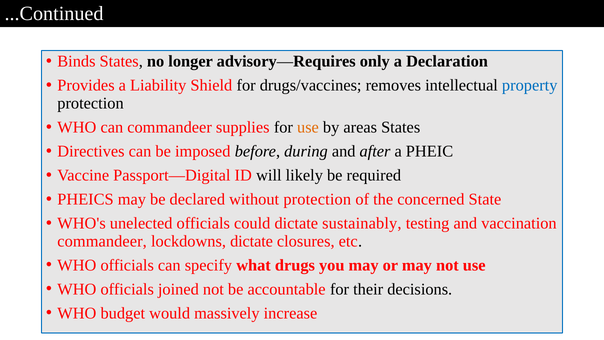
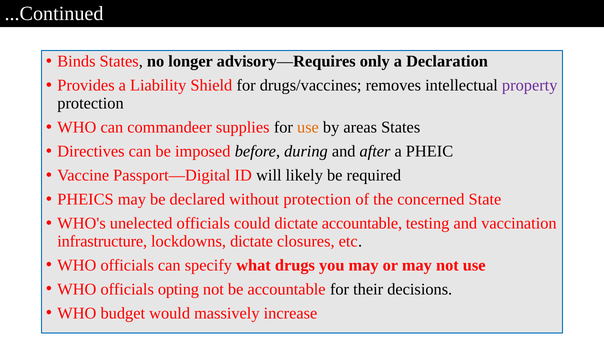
property colour: blue -> purple (530, 85)
dictate sustainably: sustainably -> accountable (362, 223)
commandeer: commandeer -> infrastructure (102, 241)
joined: joined -> opting (178, 289)
